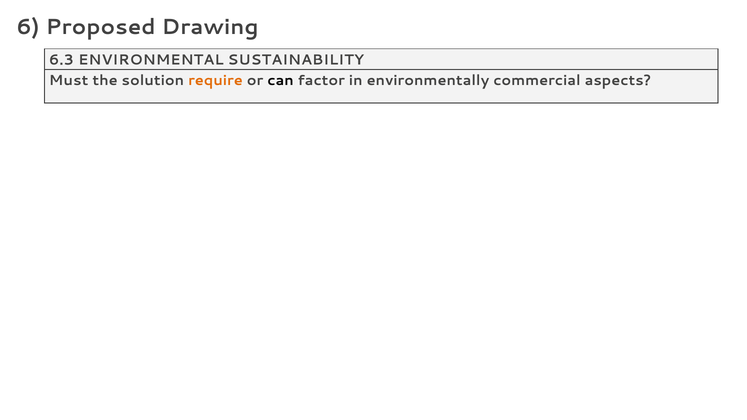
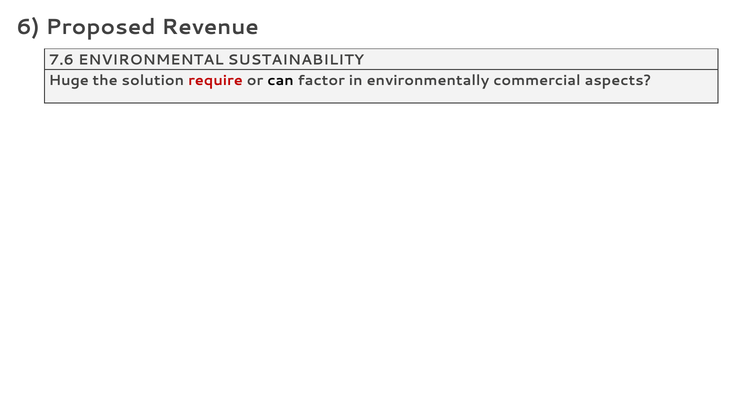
Drawing: Drawing -> Revenue (210, 27)
6.3: 6.3 -> 7.6 (61, 60)
Must: Must -> Huge (69, 81)
require colour: orange -> red (215, 81)
